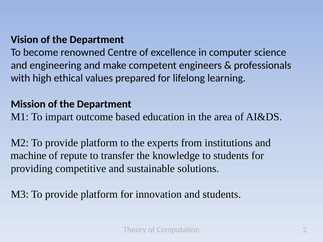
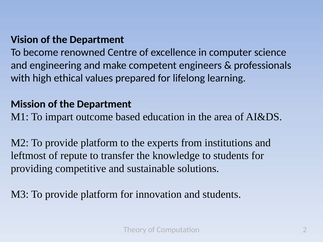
machine: machine -> leftmost (28, 156)
